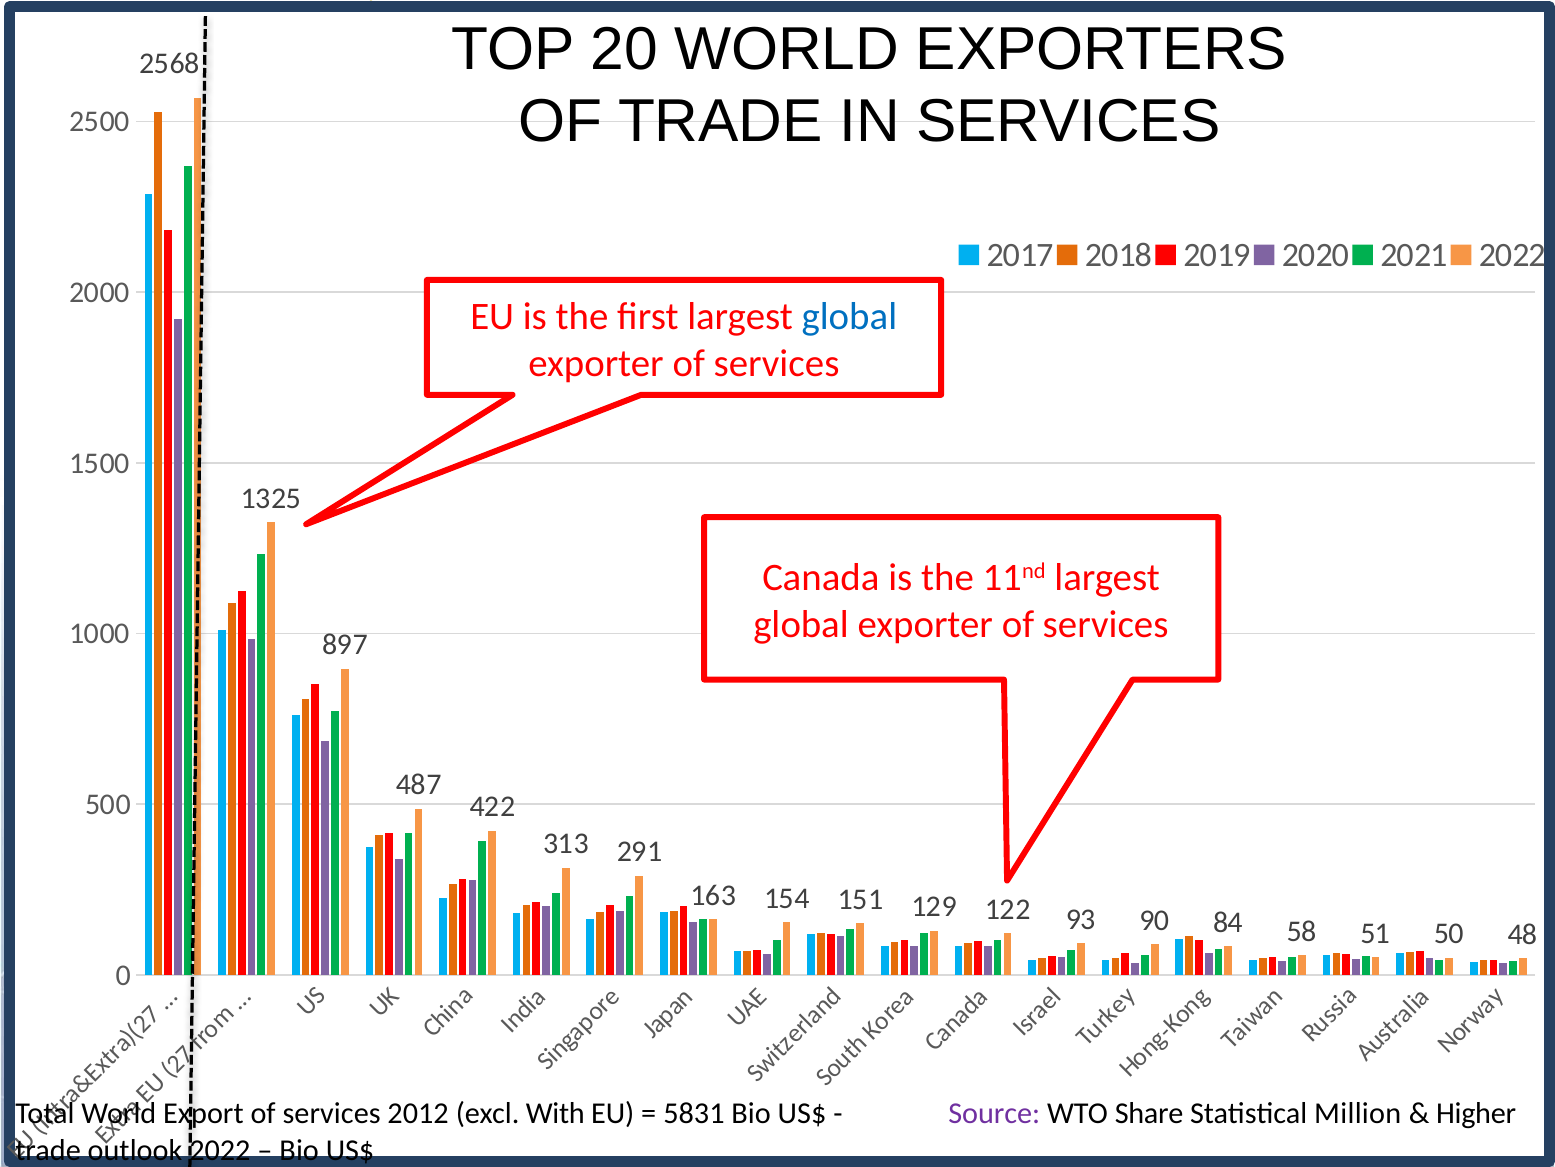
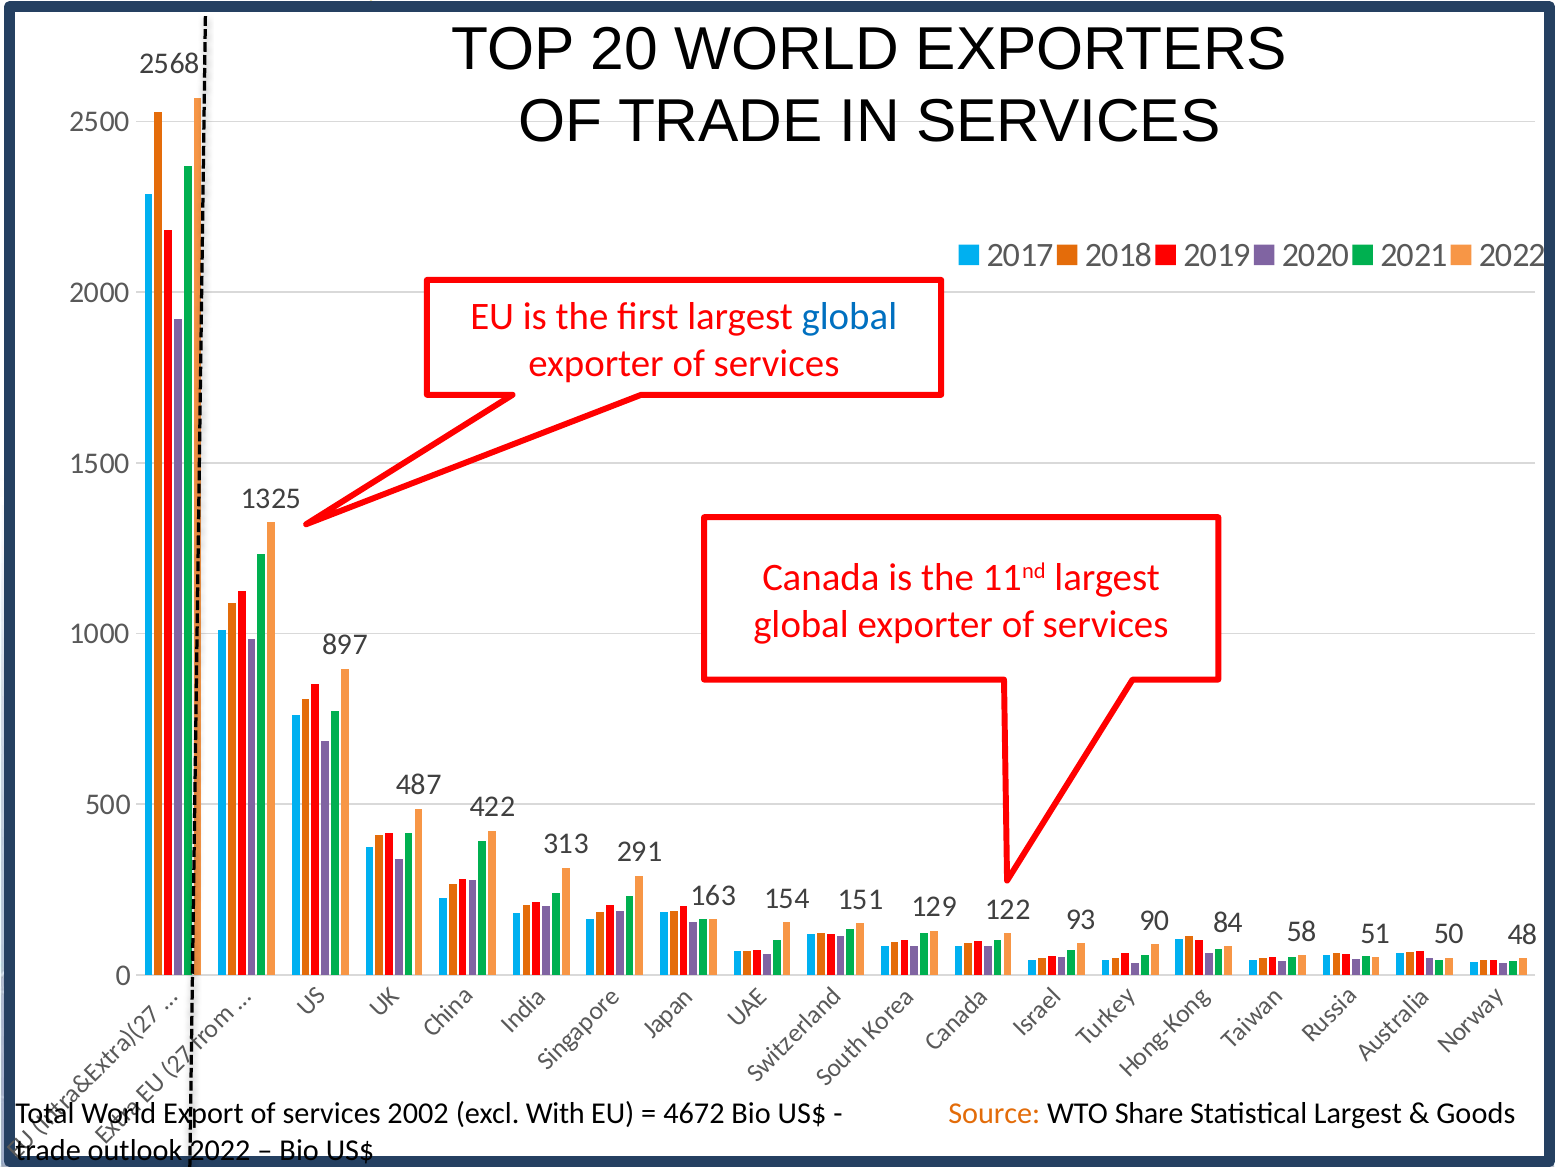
2012: 2012 -> 2002 (418, 1113)
5831: 5831 -> 4672 (694, 1113)
Source colour: purple -> orange (994, 1113)
Statistical Million: Million -> Largest (1358, 1113)
Higher: Higher -> Goods (1476, 1113)
